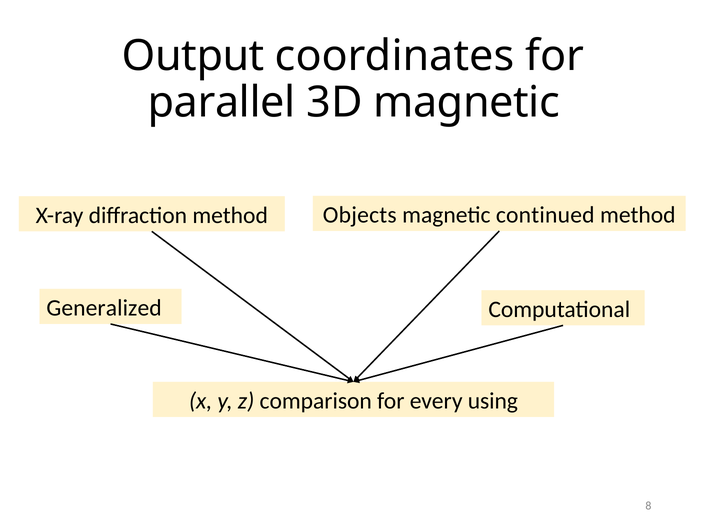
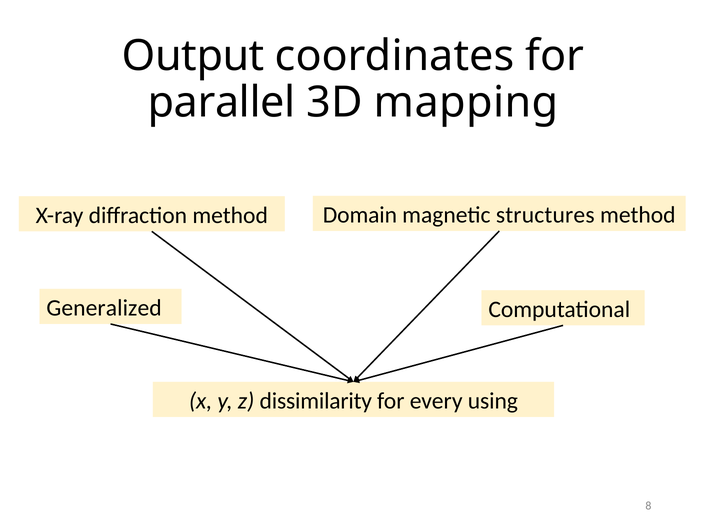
3D magnetic: magnetic -> mapping (466, 103)
Objects: Objects -> Domain (360, 215)
continued: continued -> structures (545, 215)
comparison: comparison -> dissimilarity (316, 401)
